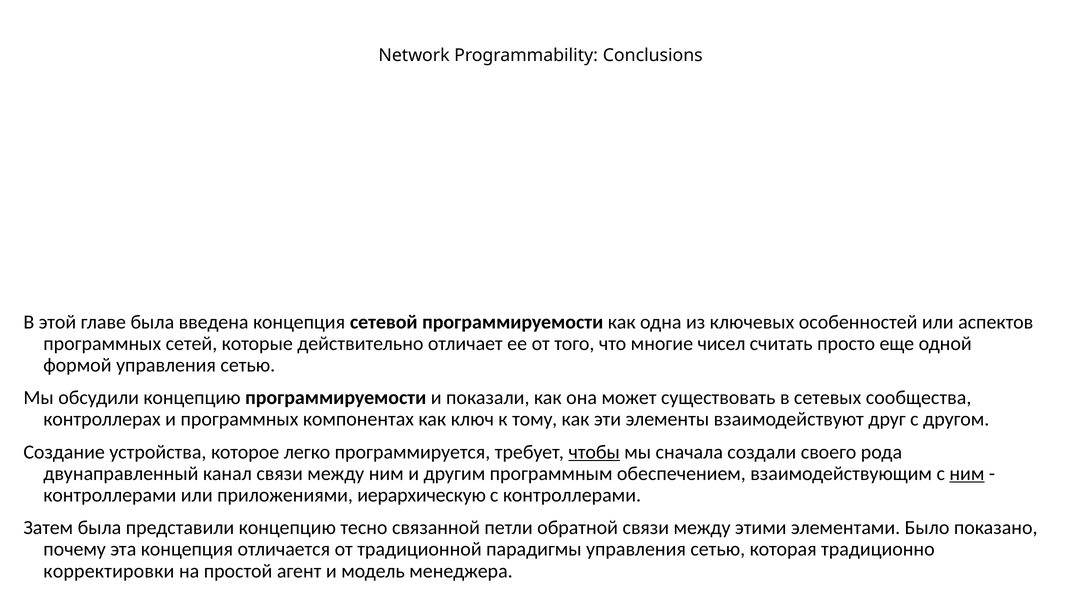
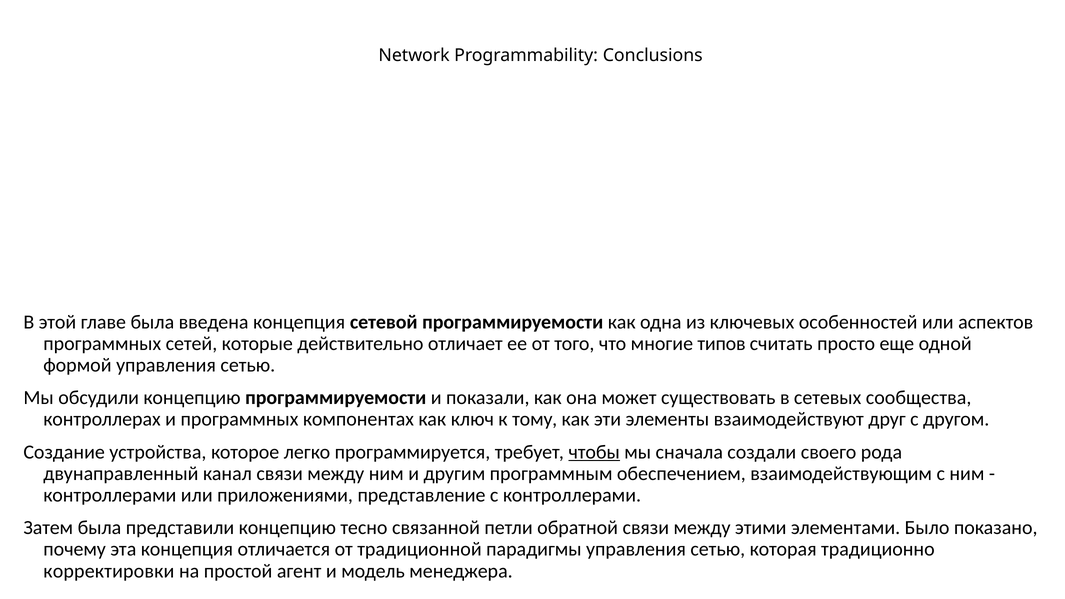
чисел: чисел -> типов (722, 344)
ним underline: present -> none (967, 474)
иерархическую: иерархическую -> представление (422, 495)
